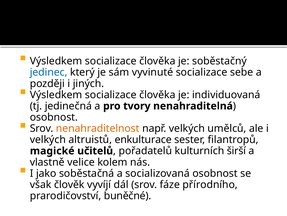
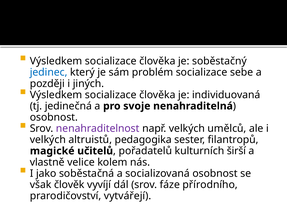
vyvinuté: vyvinuté -> problém (153, 72)
tvory: tvory -> svoje (137, 106)
nenahraditelnost colour: orange -> purple (98, 128)
enkulturace: enkulturace -> pedagogika (143, 139)
buněčné: buněčné -> vytvářejí (128, 195)
